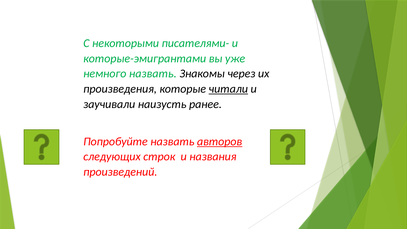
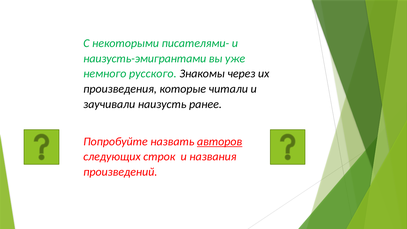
которые-эмигрантами: которые-эмигрантами -> наизусть-эмигрантами (145, 58)
немного назвать: назвать -> русского (153, 74)
читали underline: present -> none (228, 89)
